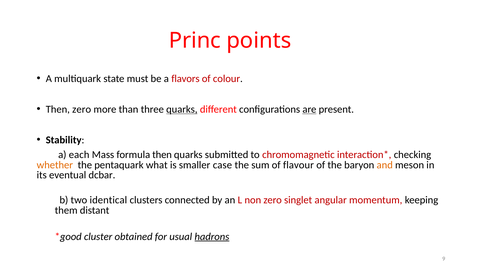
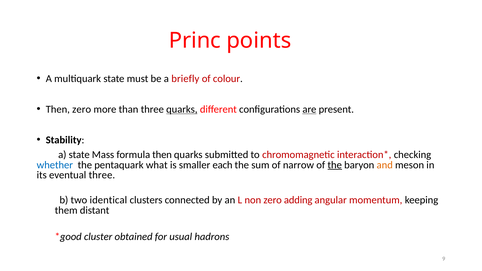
flavors: flavors -> briefly (185, 79)
a each: each -> state (79, 155)
whether colour: orange -> blue (55, 165)
case: case -> each (223, 165)
flavour: flavour -> narrow (298, 165)
the underline: none -> present (335, 165)
eventual dcbar: dcbar -> three (102, 175)
singlet: singlet -> adding (298, 200)
hadrons underline: present -> none (212, 237)
